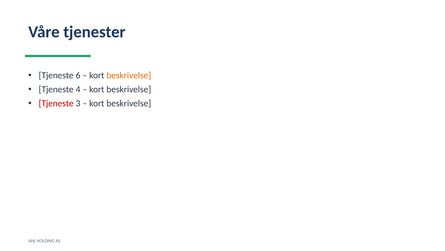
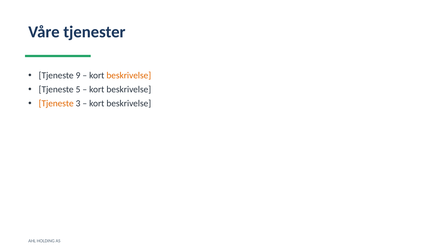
6: 6 -> 9 (78, 75)
4: 4 -> 5 (78, 89)
Tjeneste colour: red -> orange (56, 103)
